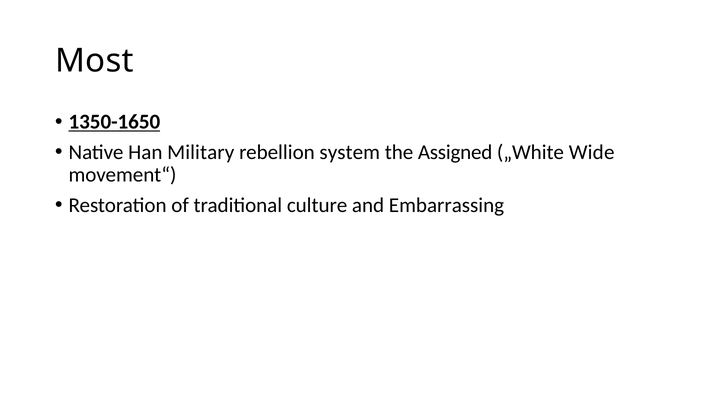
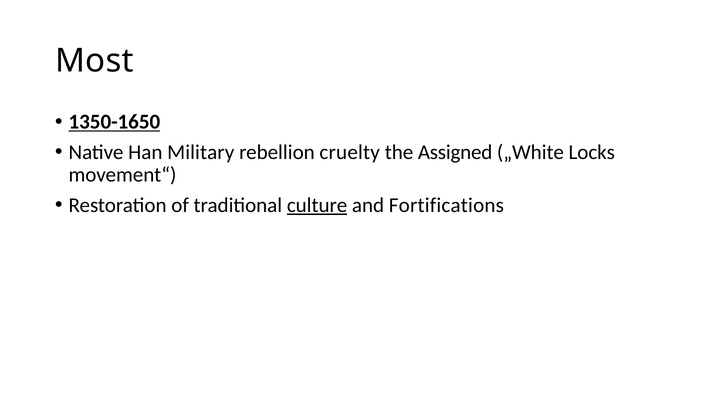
system: system -> cruelty (350, 152)
Wide: Wide -> Locks (592, 152)
culture underline: none -> present (317, 205)
Embarrassing: Embarrassing -> Fortifications (446, 205)
